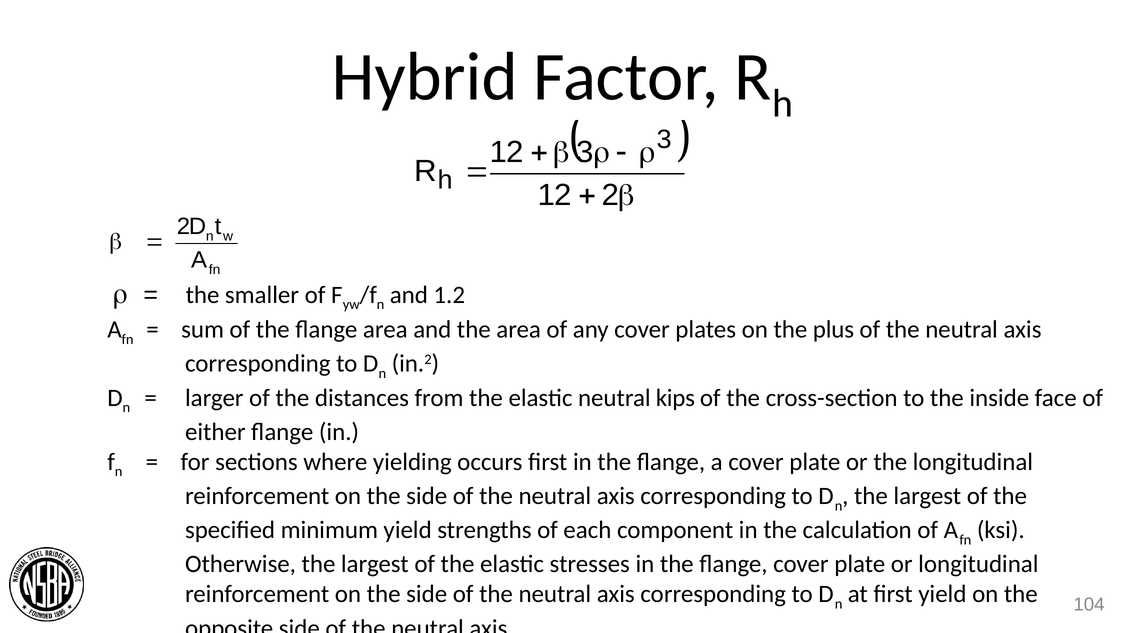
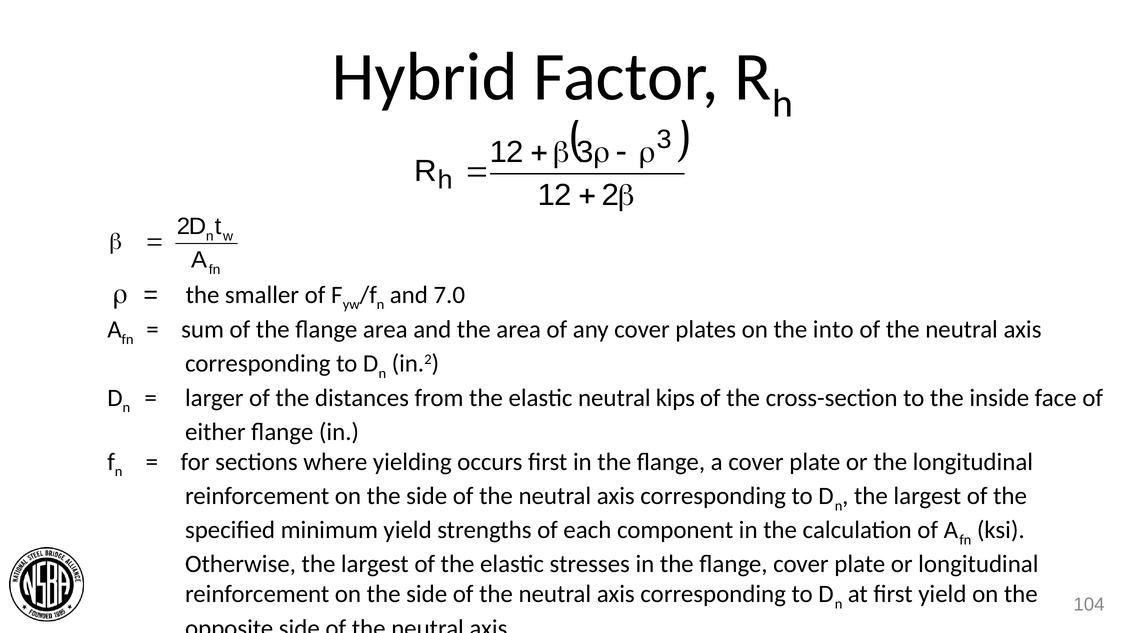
1.2: 1.2 -> 7.0 (449, 295)
plus: plus -> into (833, 329)
